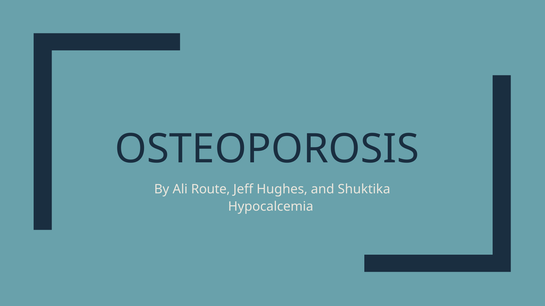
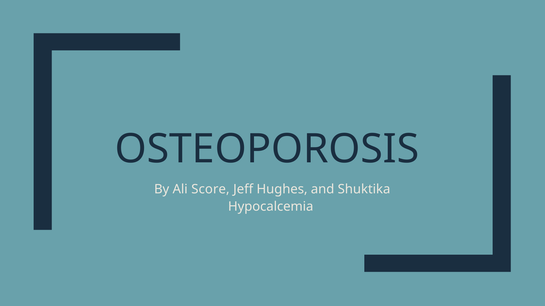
Route: Route -> Score (210, 190)
